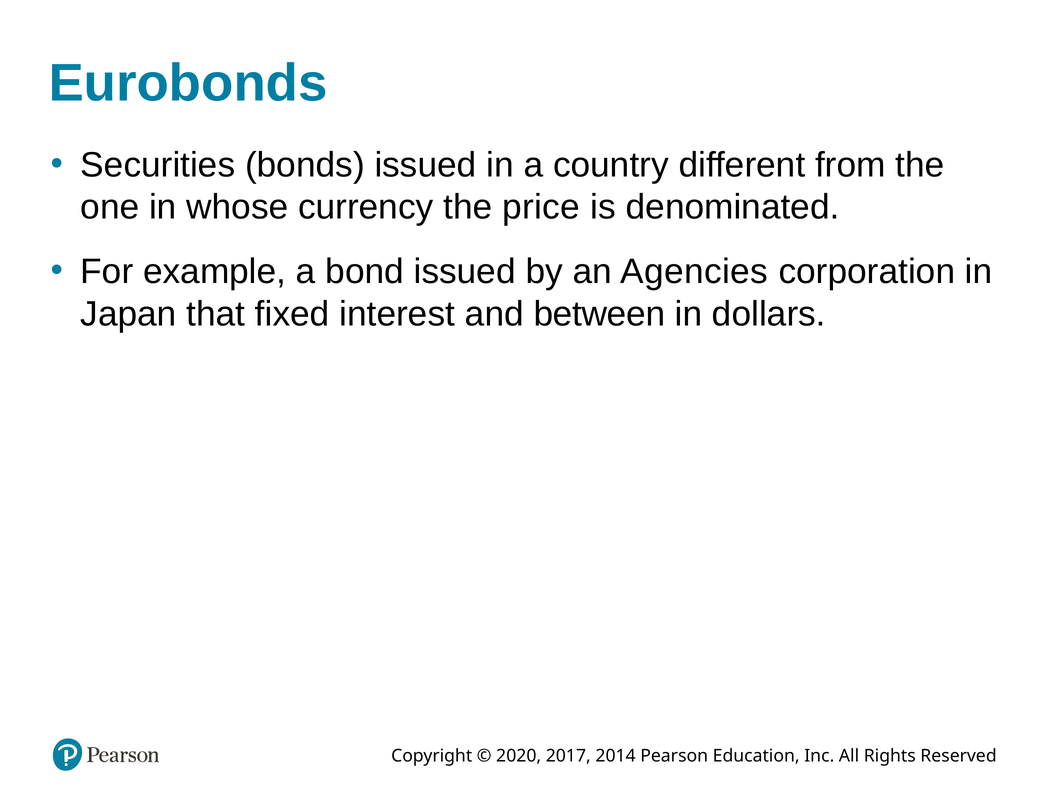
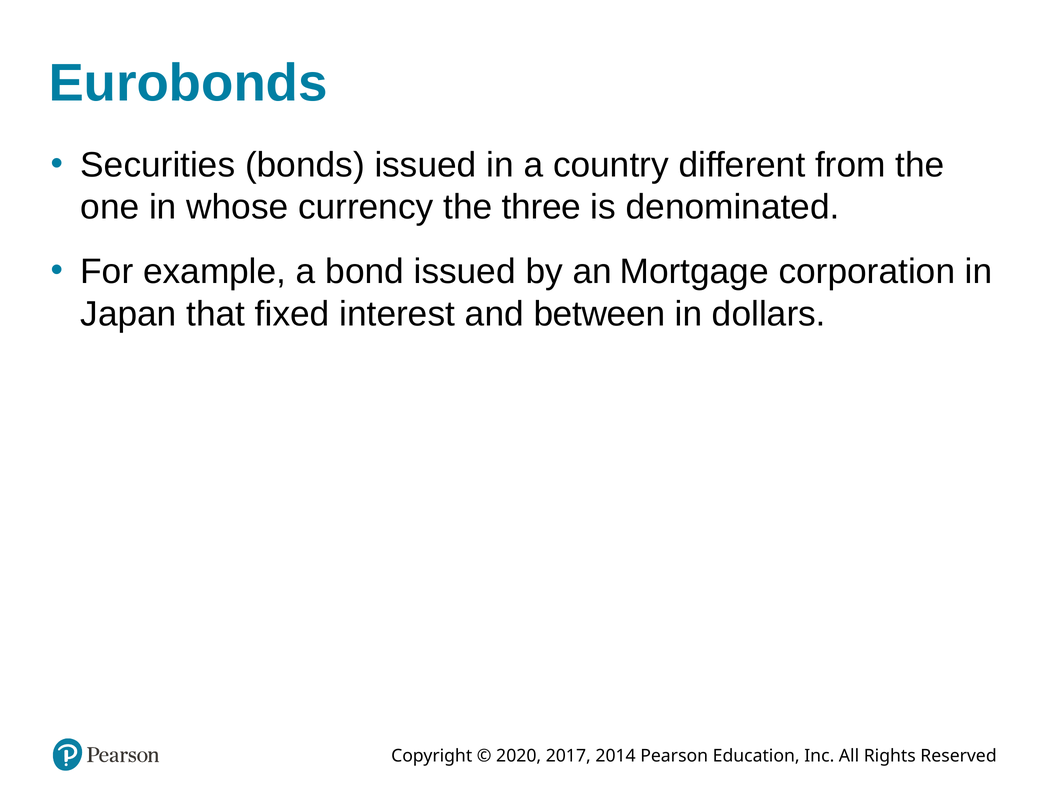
price: price -> three (542, 207)
Agencies: Agencies -> Mortgage (694, 272)
